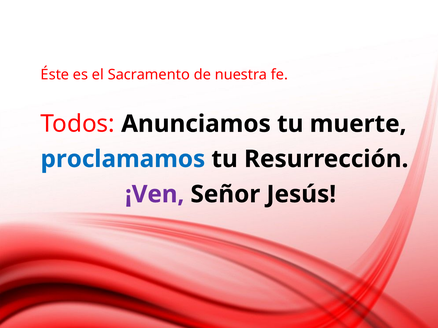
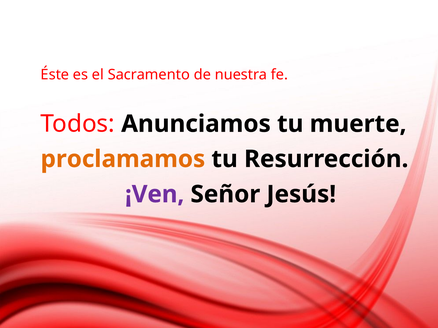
proclamamos colour: blue -> orange (123, 159)
